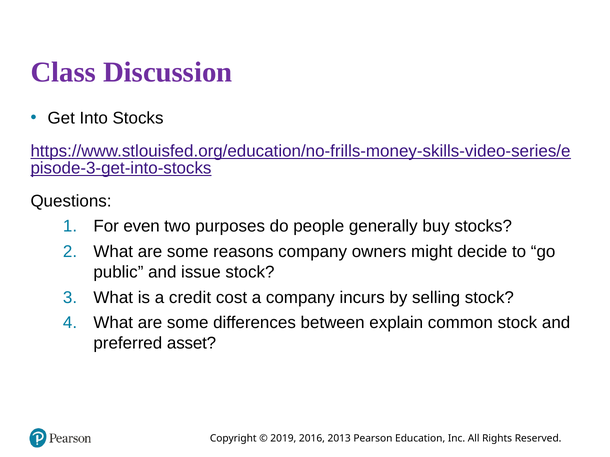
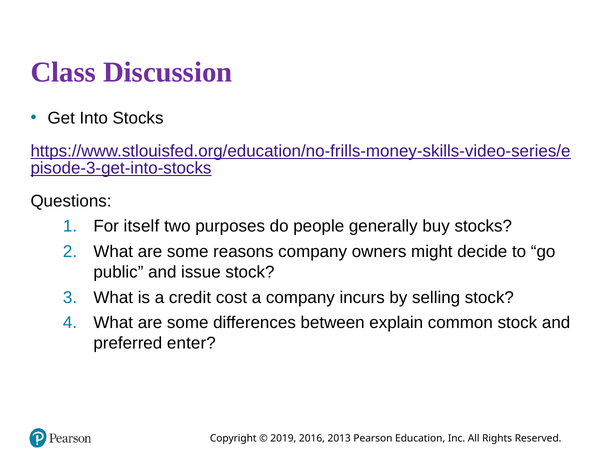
even: even -> itself (141, 227)
asset: asset -> enter (191, 344)
